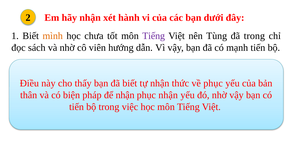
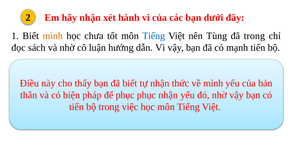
Tiếng colour: purple -> blue (154, 36)
viên: viên -> luận (97, 48)
về phục: phục -> mình (213, 83)
để nhận: nhận -> phục (125, 95)
